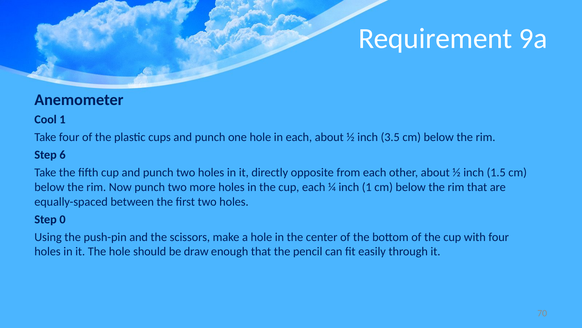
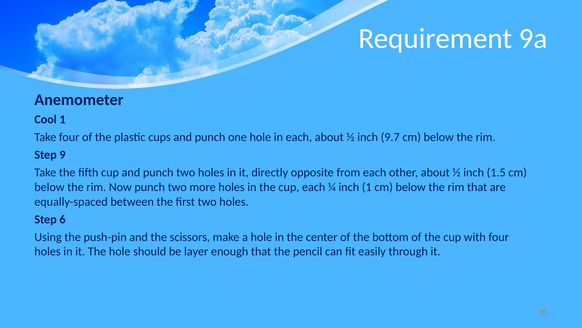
3.5: 3.5 -> 9.7 (390, 137)
6: 6 -> 9 (63, 155)
0: 0 -> 6 (63, 219)
draw: draw -> layer (196, 251)
